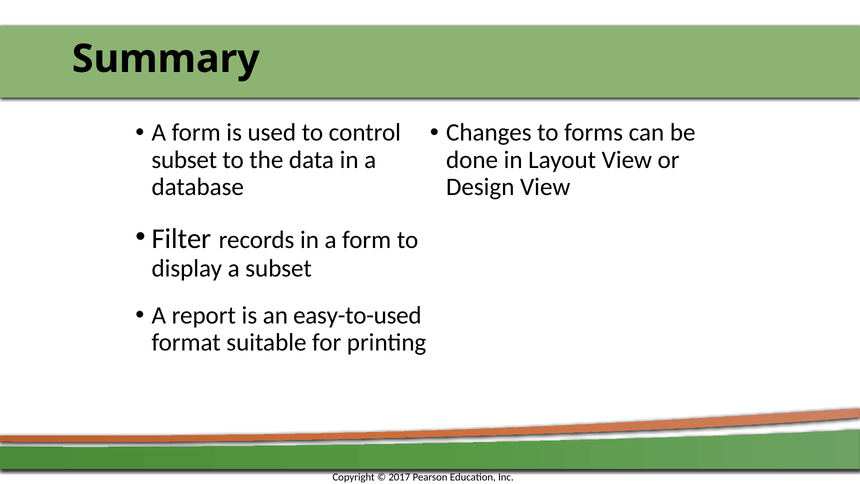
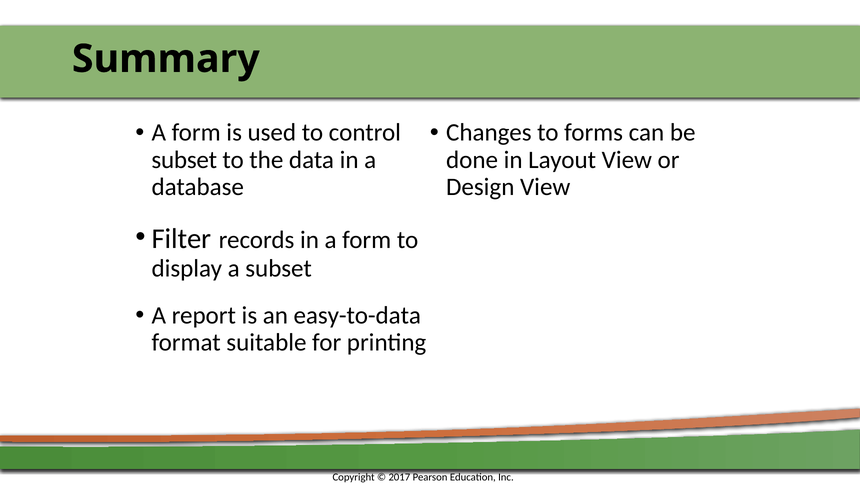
easy-to-used: easy-to-used -> easy-to-data (357, 315)
